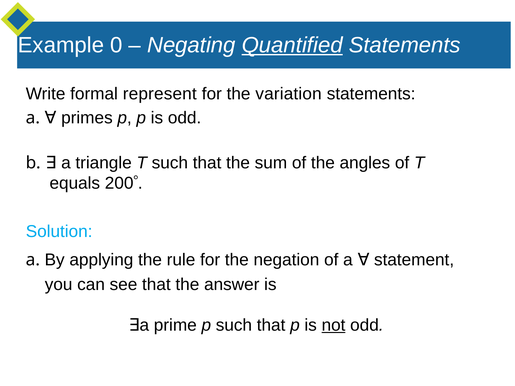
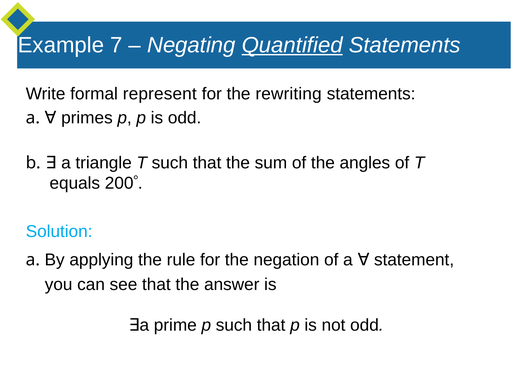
0: 0 -> 7 (116, 45)
variation: variation -> rewriting (289, 94)
not underline: present -> none (334, 325)
